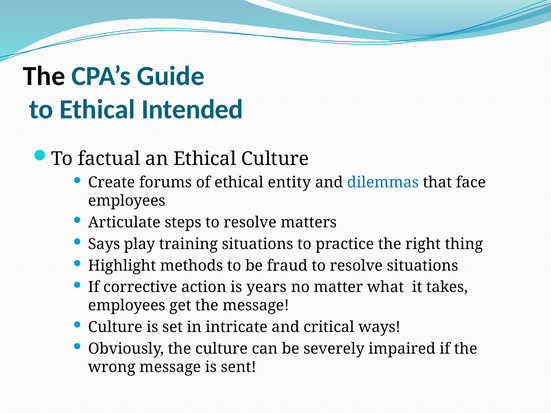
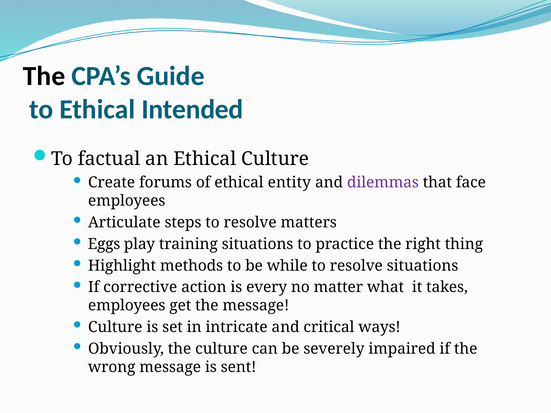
dilemmas colour: blue -> purple (383, 183)
Says: Says -> Eggs (104, 244)
fraud: fraud -> while (287, 266)
years: years -> every (267, 287)
